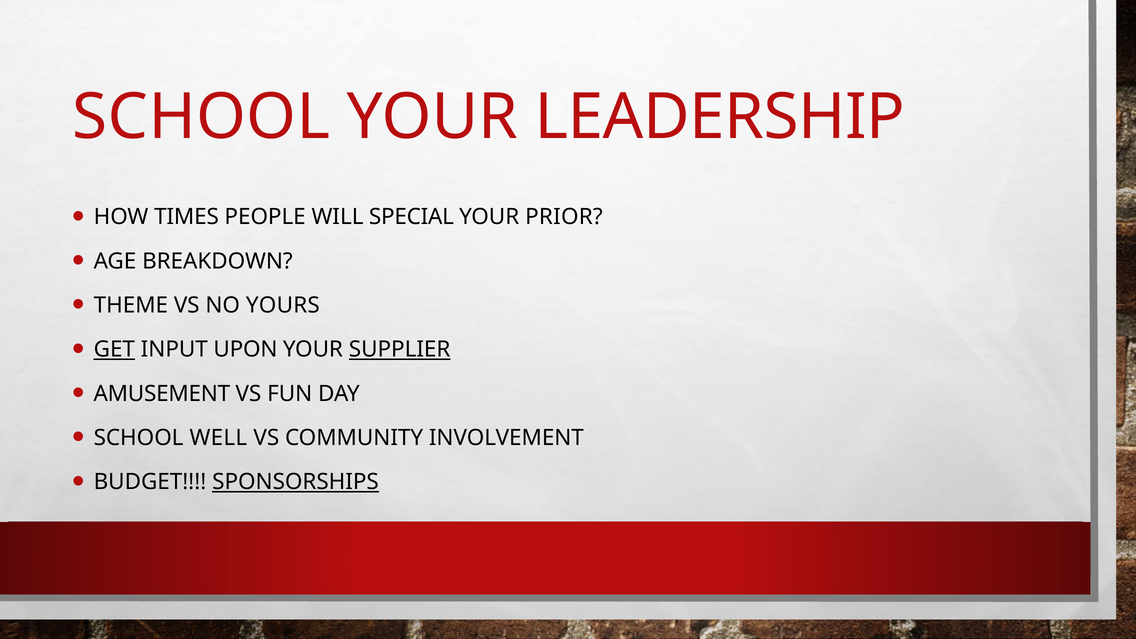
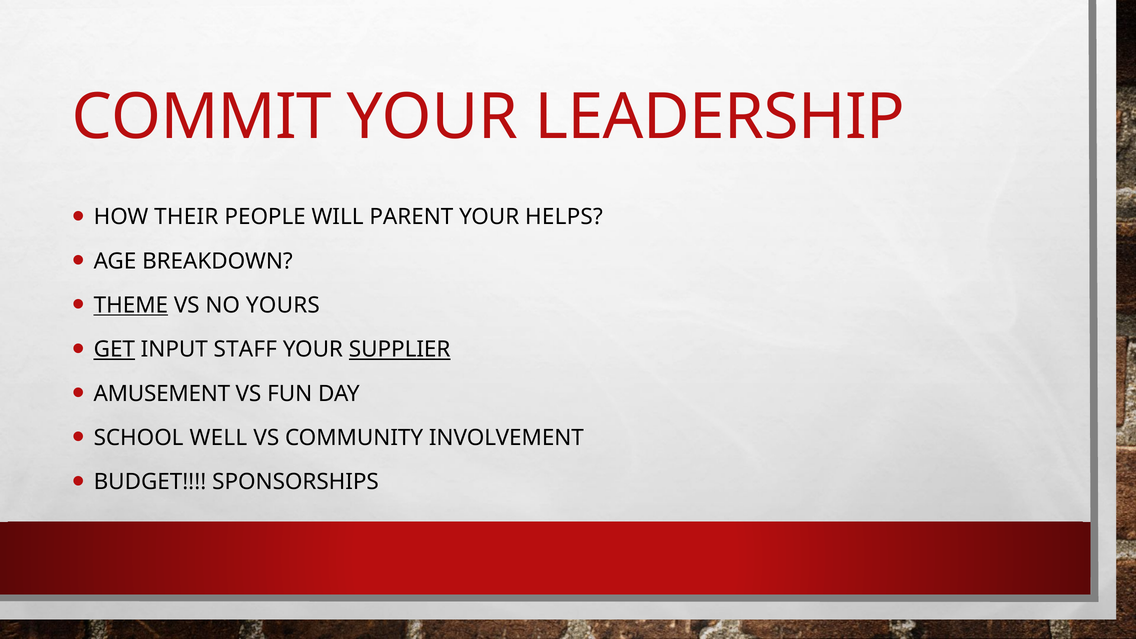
SCHOOL: SCHOOL -> COMMIT (202, 117)
TIMES: TIMES -> THEIR (186, 217)
SPECIAL: SPECIAL -> PARENT (411, 217)
PRIOR: PRIOR -> HELPS (564, 217)
THEME underline: none -> present (131, 305)
UPON: UPON -> STAFF (245, 349)
SPONSORSHIPS underline: present -> none (296, 482)
